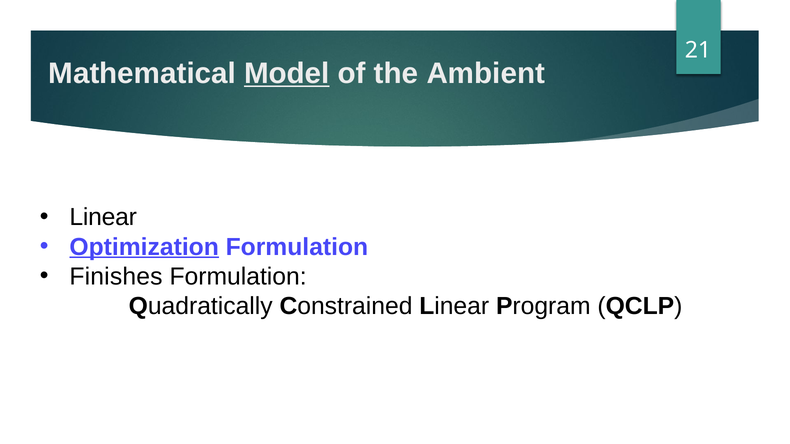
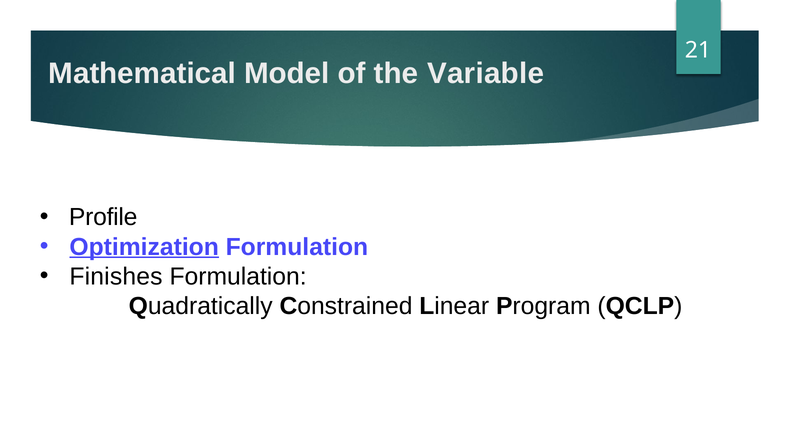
Model underline: present -> none (287, 74)
Ambient: Ambient -> Variable (486, 74)
Linear: Linear -> Profile (103, 217)
